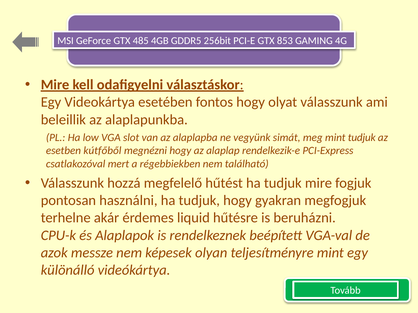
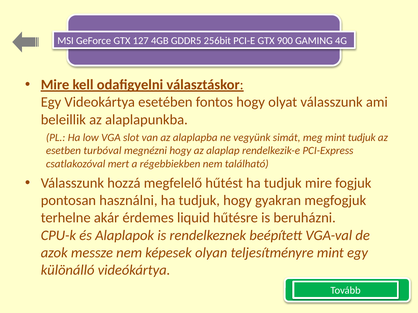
485: 485 -> 127 (141, 41)
853: 853 -> 900 (285, 41)
kútfőből: kútfőből -> turbóval (102, 151)
